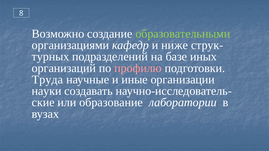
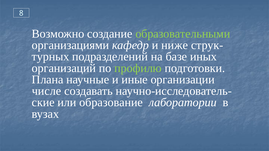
профилю colour: pink -> light green (138, 68)
Труда: Труда -> Плана (48, 80)
науки: науки -> числе (47, 91)
